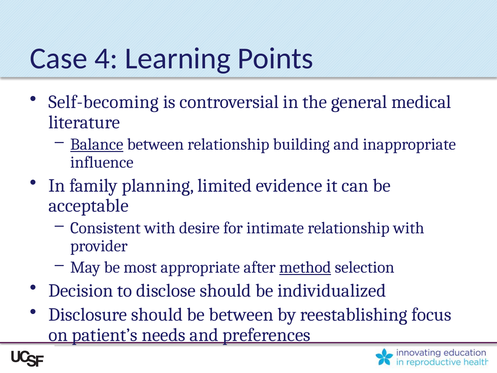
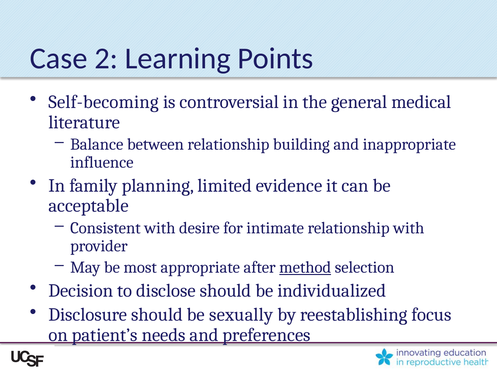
4: 4 -> 2 (106, 58)
Balance underline: present -> none (97, 144)
be between: between -> sexually (241, 315)
